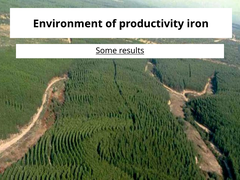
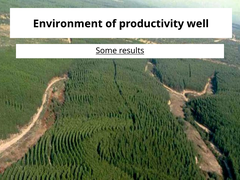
iron: iron -> well (198, 24)
